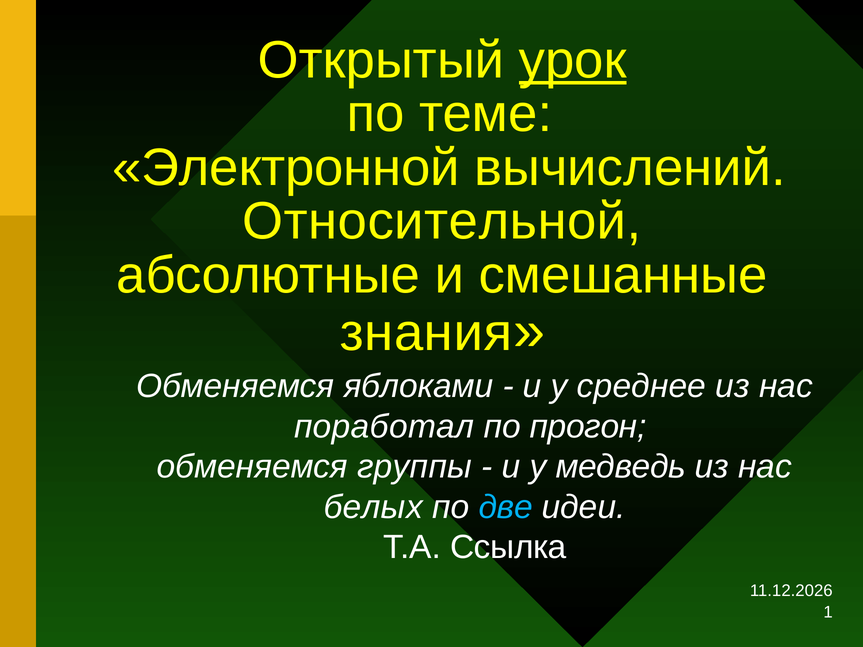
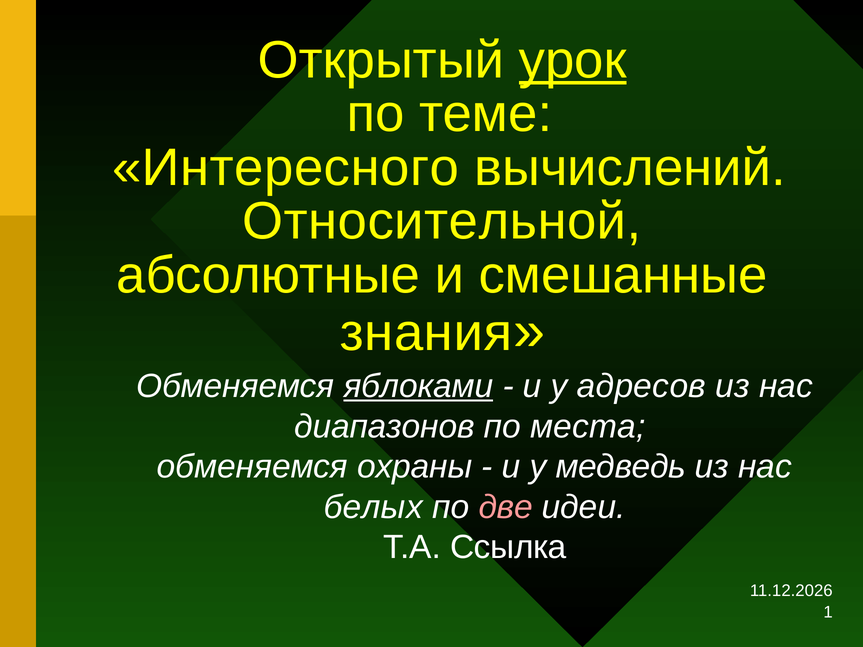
Электронной: Электронной -> Интересного (286, 168)
яблоками underline: none -> present (419, 386)
среднее: среднее -> адресов (641, 386)
поработал: поработал -> диапазонов (384, 427)
прогон: прогон -> места (588, 427)
группы: группы -> охраны (415, 467)
две colour: light blue -> pink (506, 507)
